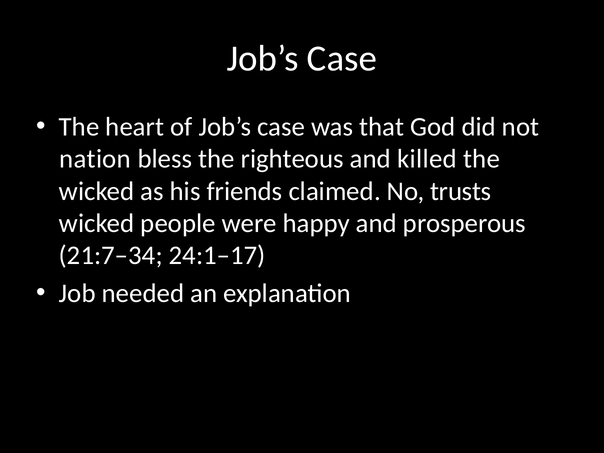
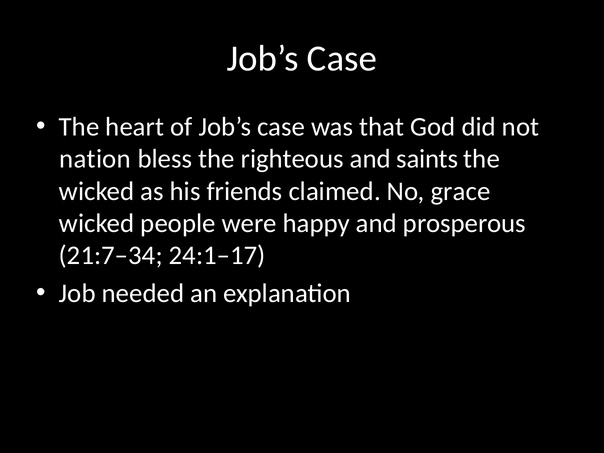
killed: killed -> saints (427, 159)
trusts: trusts -> grace (461, 191)
